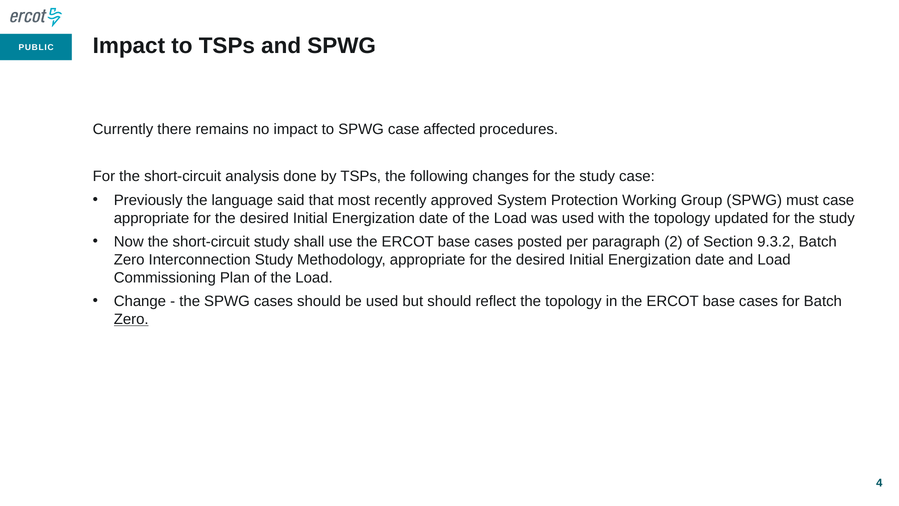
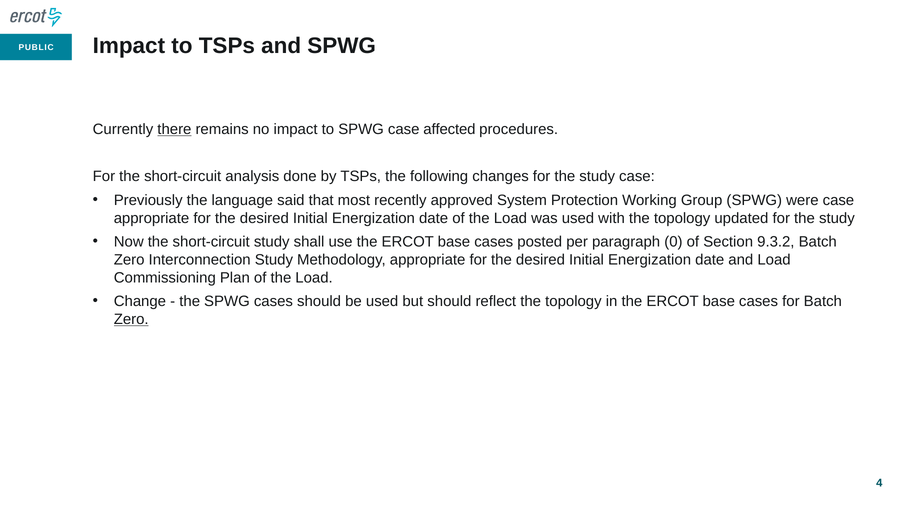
there underline: none -> present (174, 129)
must: must -> were (802, 200)
2: 2 -> 0 (673, 242)
